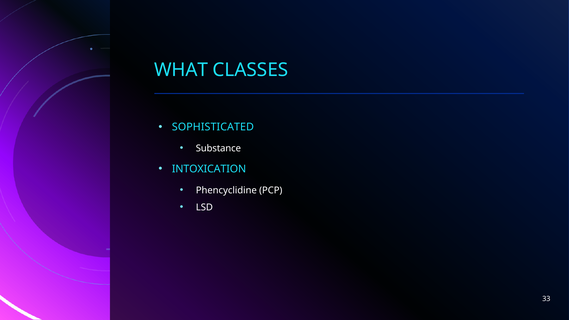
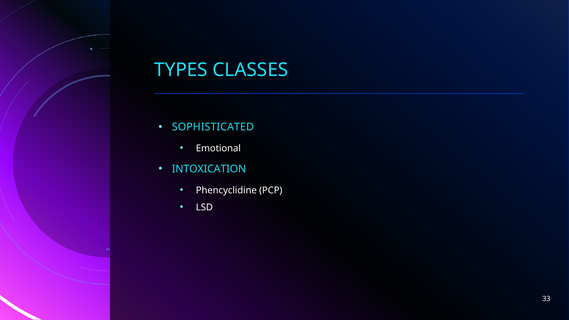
WHAT: WHAT -> TYPES (181, 70)
Substance: Substance -> Emotional (218, 148)
